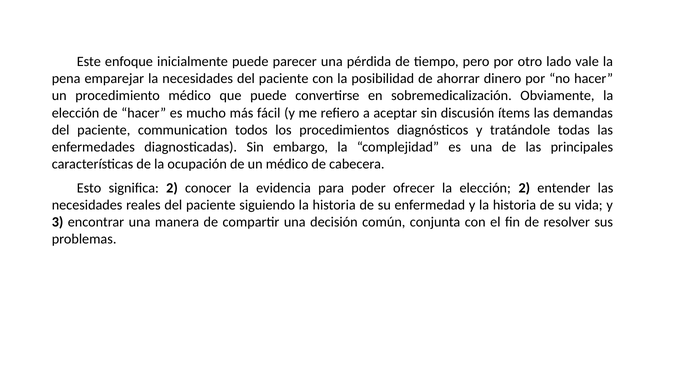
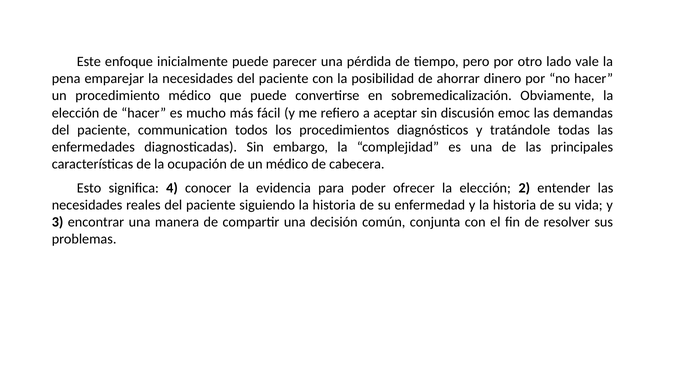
ítems: ítems -> emoc (514, 113)
significa 2: 2 -> 4 (172, 188)
